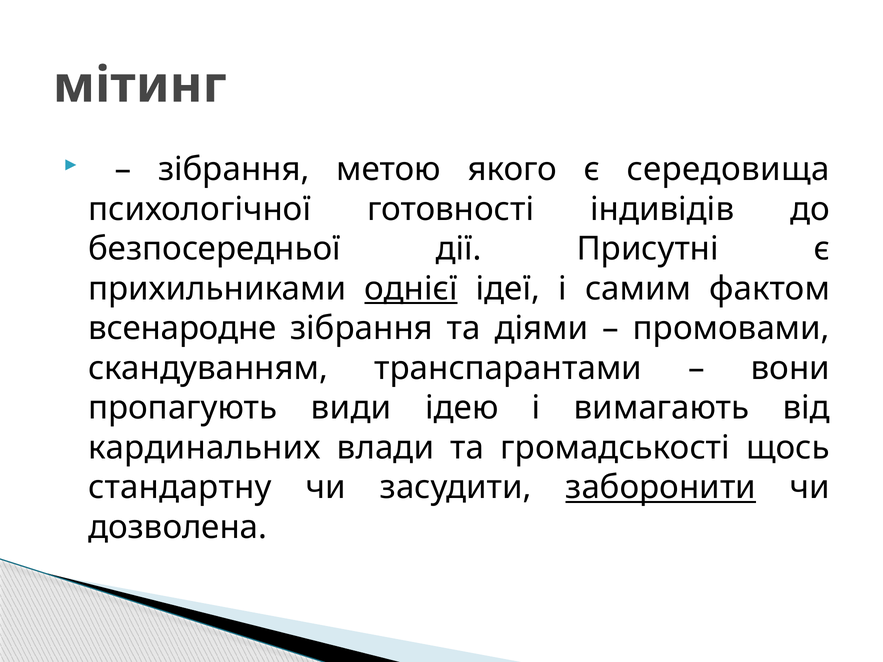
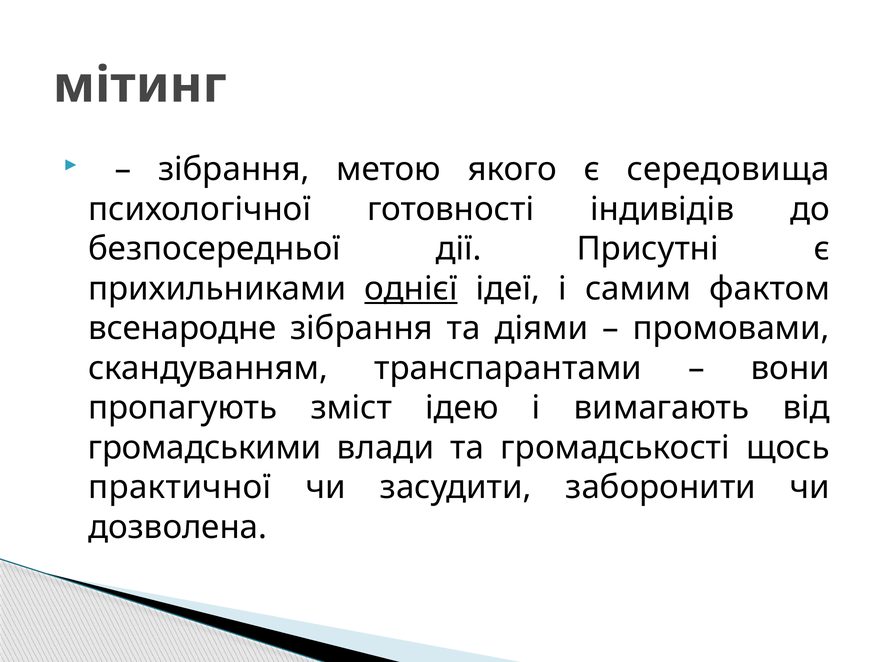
види: види -> зміст (351, 408)
кардинальних: кардинальних -> громадськими (205, 448)
стандартну: стандартну -> практичної (180, 488)
заборонити underline: present -> none (661, 488)
